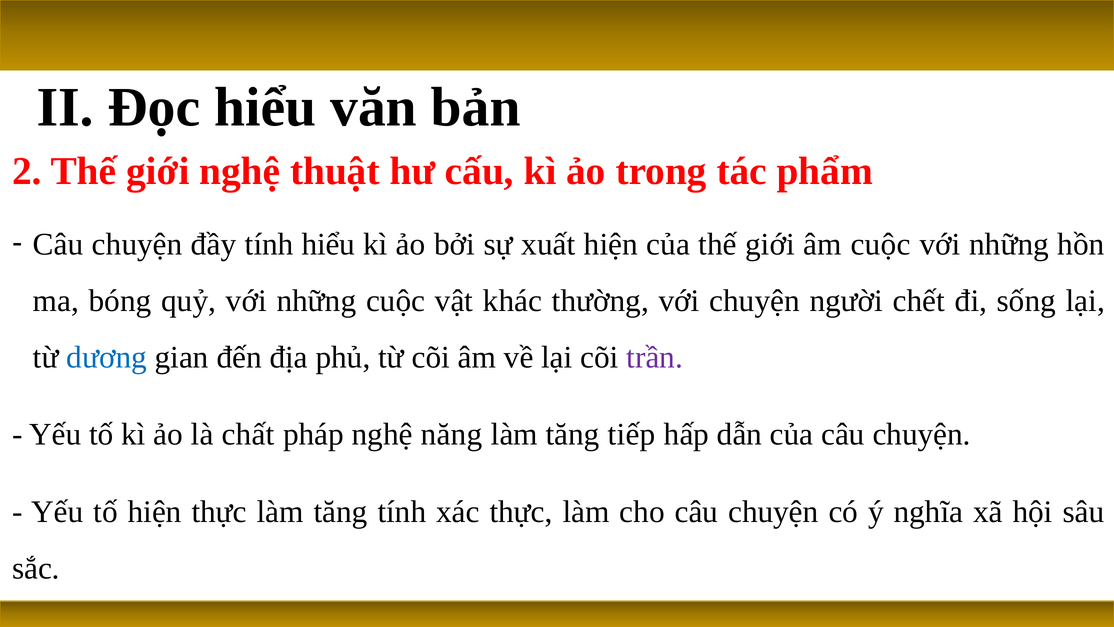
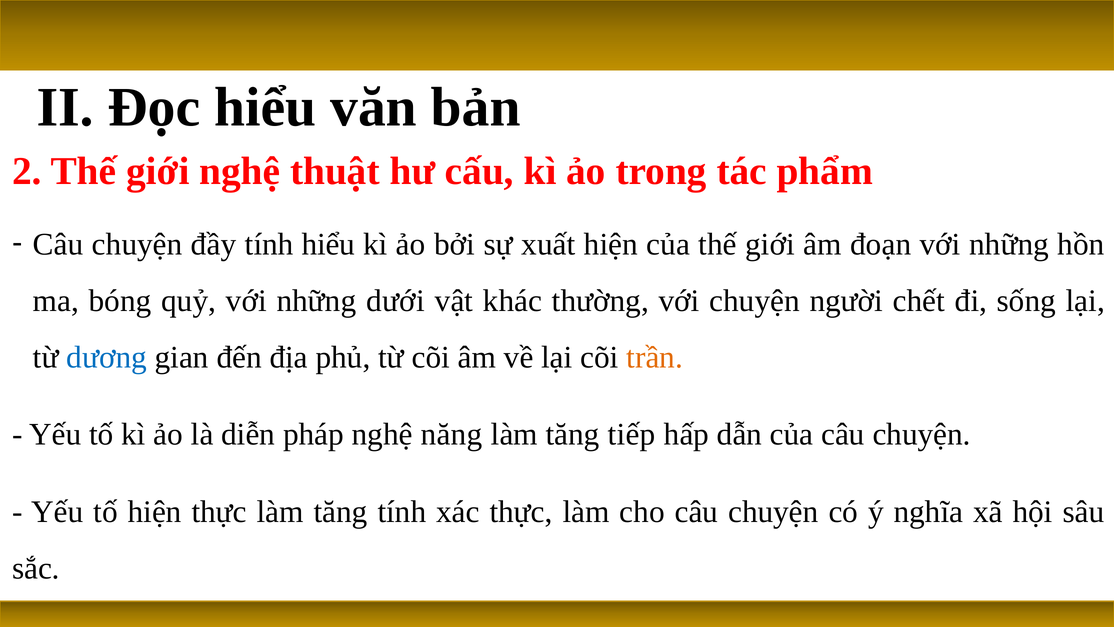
âm cuộc: cuộc -> đoạn (881, 244)
những cuộc: cuộc -> dưới (395, 301)
trần colour: purple -> orange (655, 357)
chất: chất -> diễn (248, 434)
